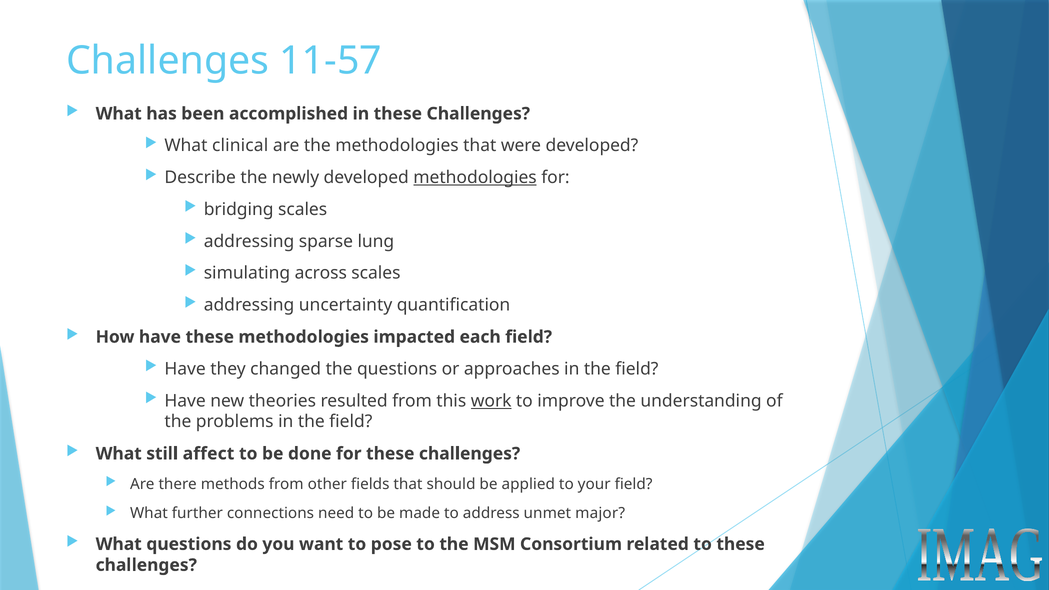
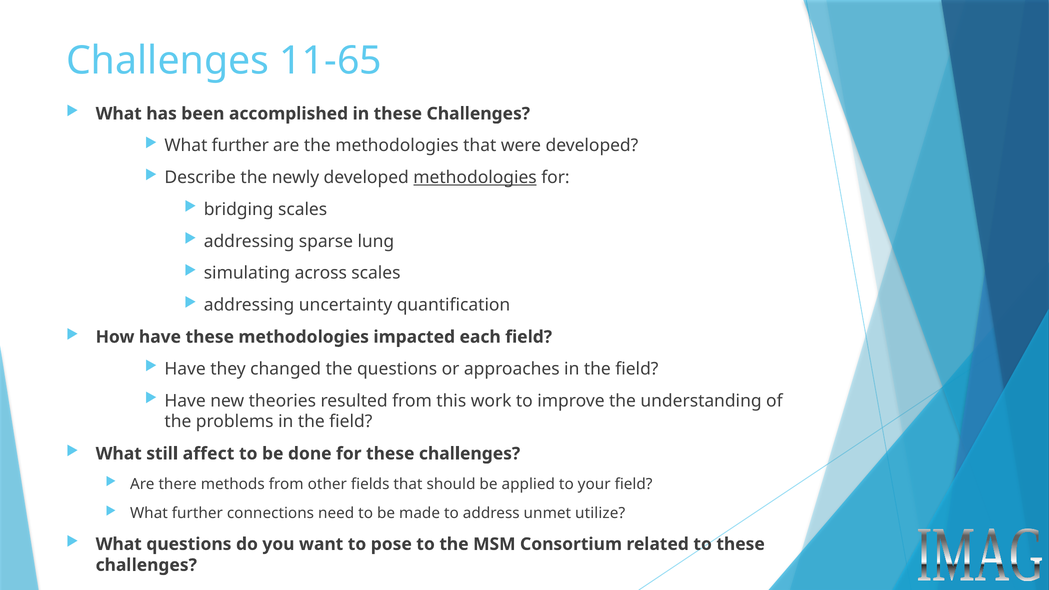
11-57: 11-57 -> 11-65 (331, 61)
clinical: clinical -> further (240, 146)
work underline: present -> none (491, 401)
major: major -> utilize (600, 513)
